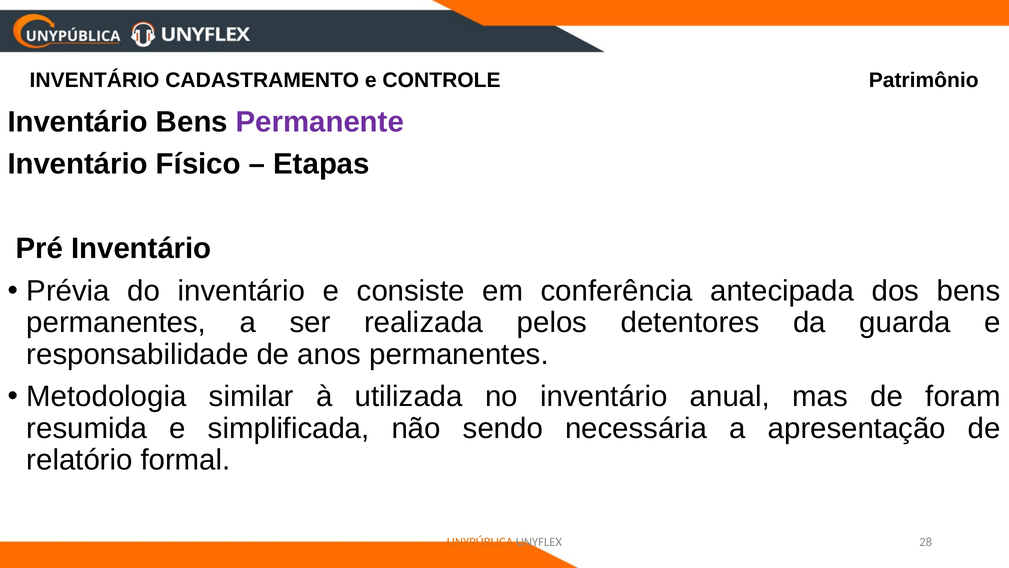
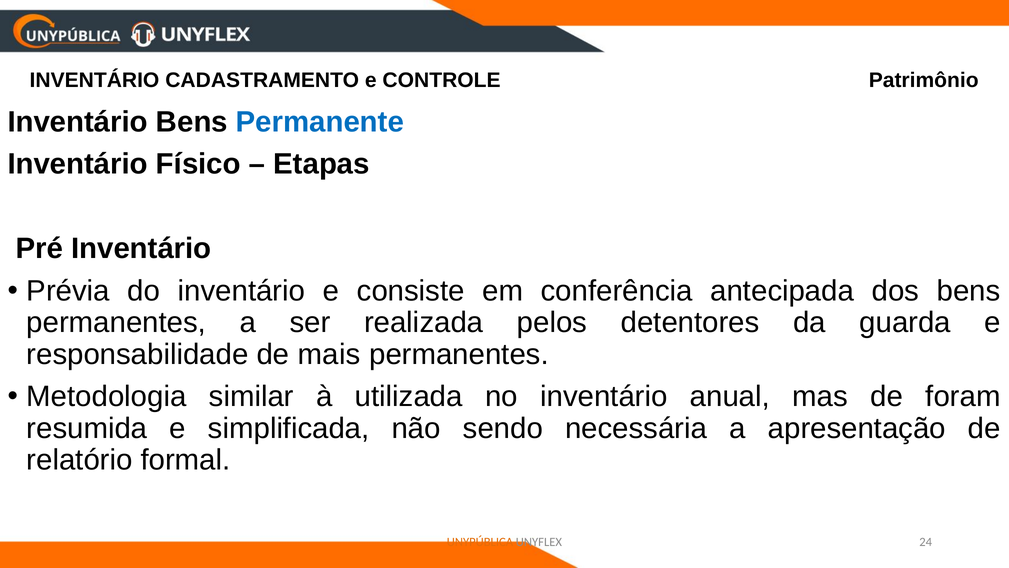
Permanente colour: purple -> blue (320, 122)
anos: anos -> mais (329, 354)
28: 28 -> 24 (926, 542)
